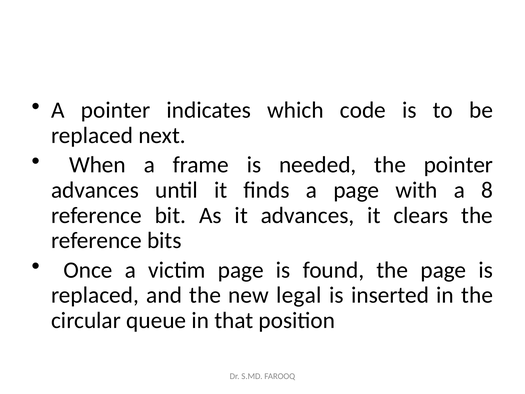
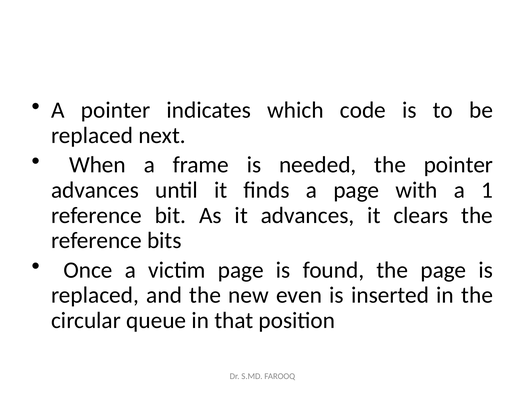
8: 8 -> 1 (487, 190)
legal: legal -> even (299, 295)
